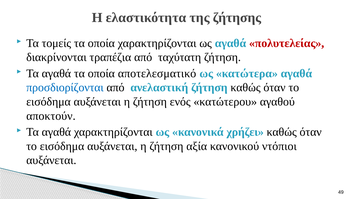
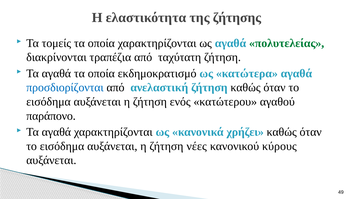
πολυτελείας colour: red -> green (287, 43)
αποτελεσματικό: αποτελεσματικό -> εκδημοκρατισμό (157, 73)
αποκτούν: αποκτούν -> παράπονο (51, 116)
αξία: αξία -> νέες (197, 146)
ντόπιοι: ντόπιοι -> κύρους (279, 146)
